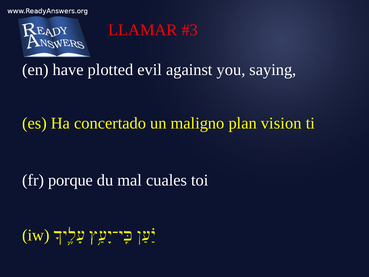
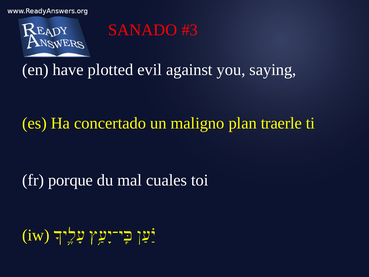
LLAMAR: LLAMAR -> SANADO (143, 30)
vision: vision -> traerle (281, 123)
